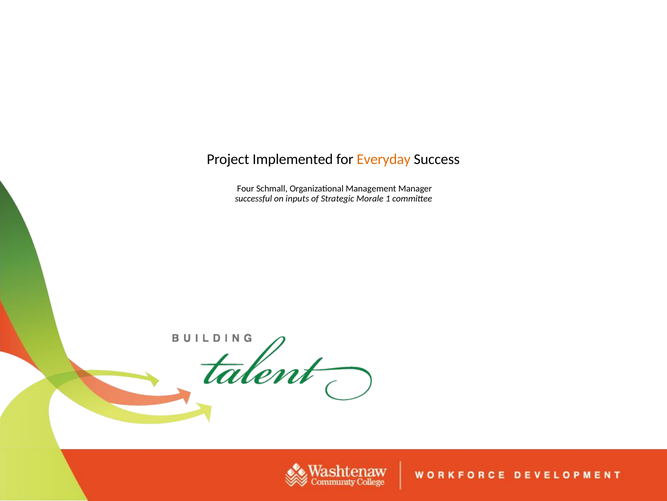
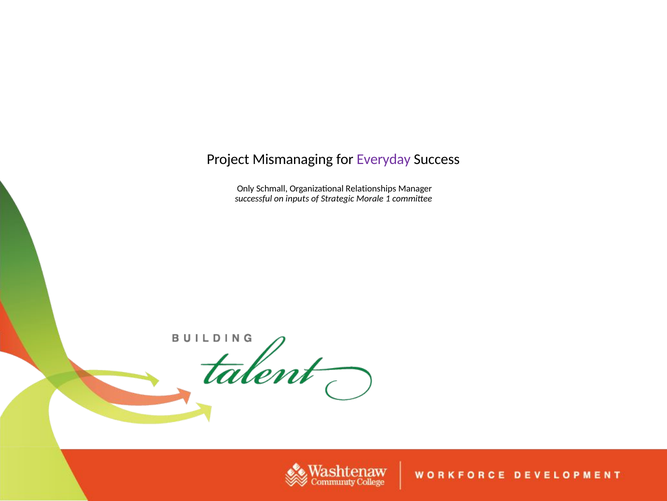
Implemented: Implemented -> Mismanaging (293, 159)
Everyday colour: orange -> purple (384, 159)
Four: Four -> Only (246, 188)
Management: Management -> Relationships (371, 188)
